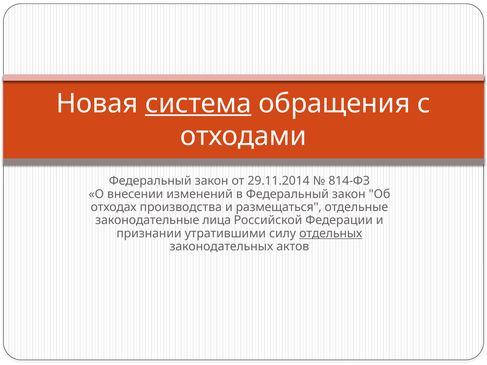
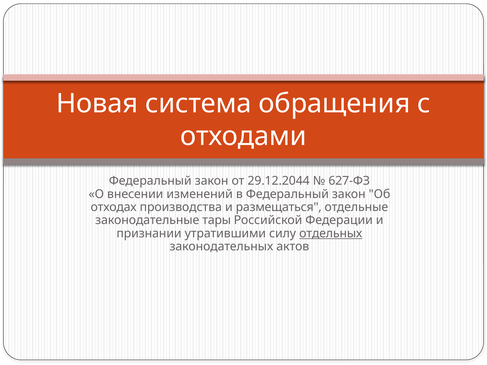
система underline: present -> none (198, 104)
29.11.2014: 29.11.2014 -> 29.12.2044 (279, 181)
814-ФЗ: 814-ФЗ -> 627-ФЗ (349, 181)
лица: лица -> тары (217, 220)
